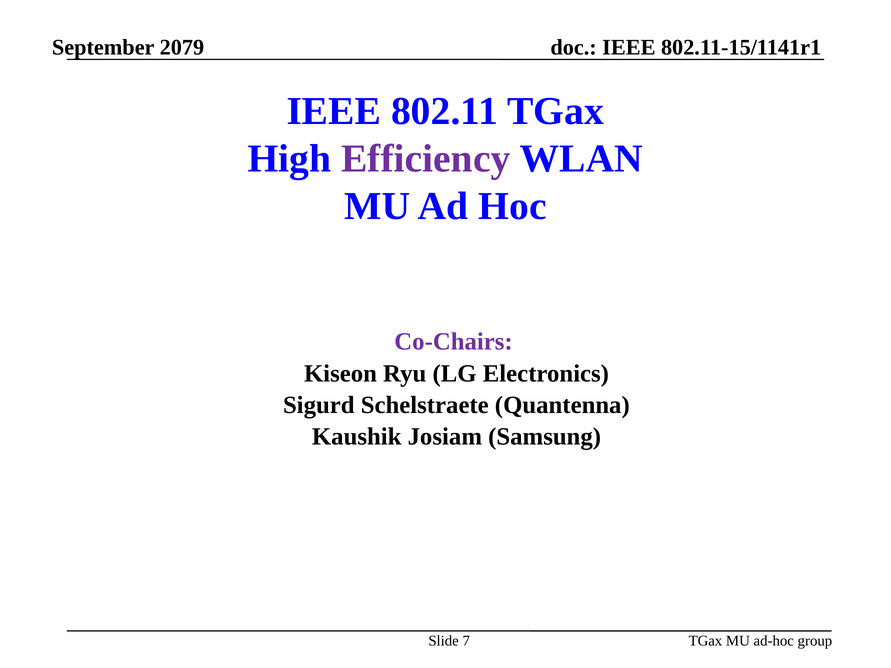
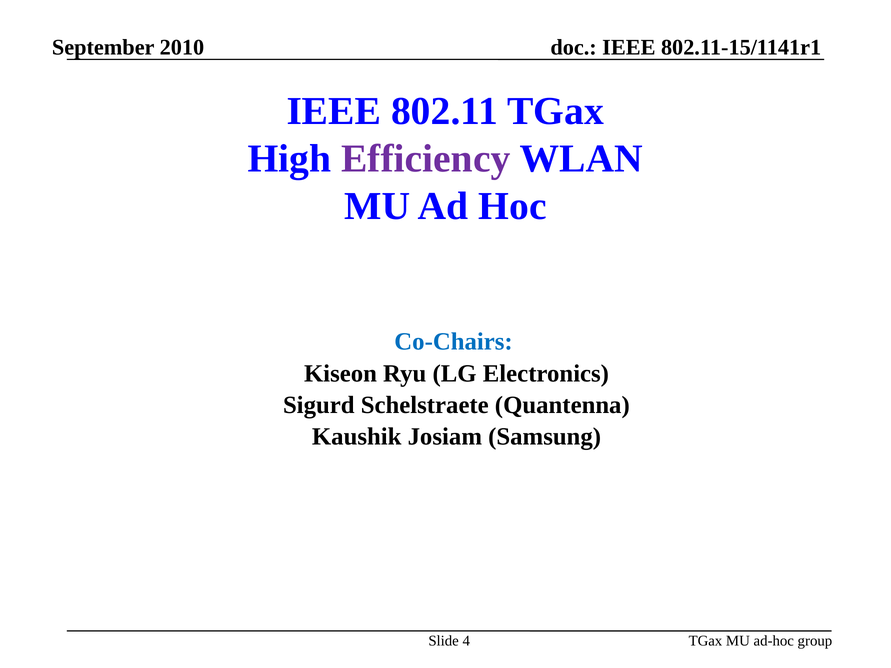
2079: 2079 -> 2010 (182, 48)
Co-Chairs colour: purple -> blue (454, 342)
7: 7 -> 4 (466, 641)
